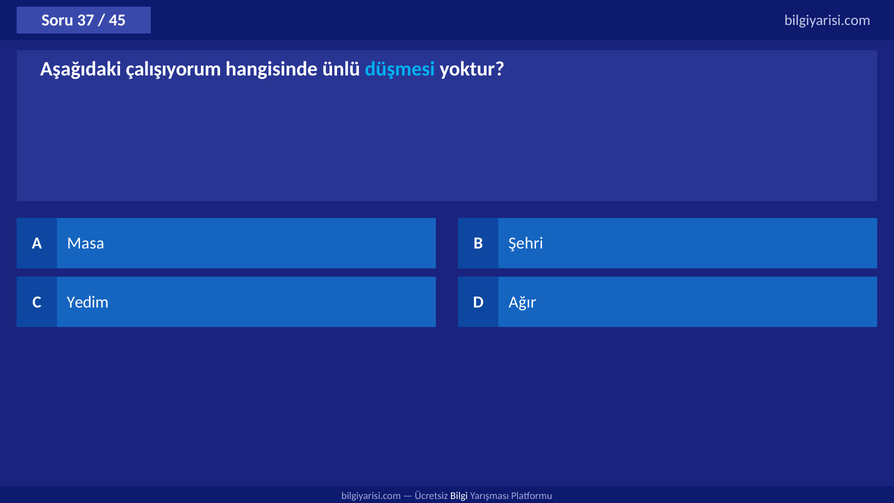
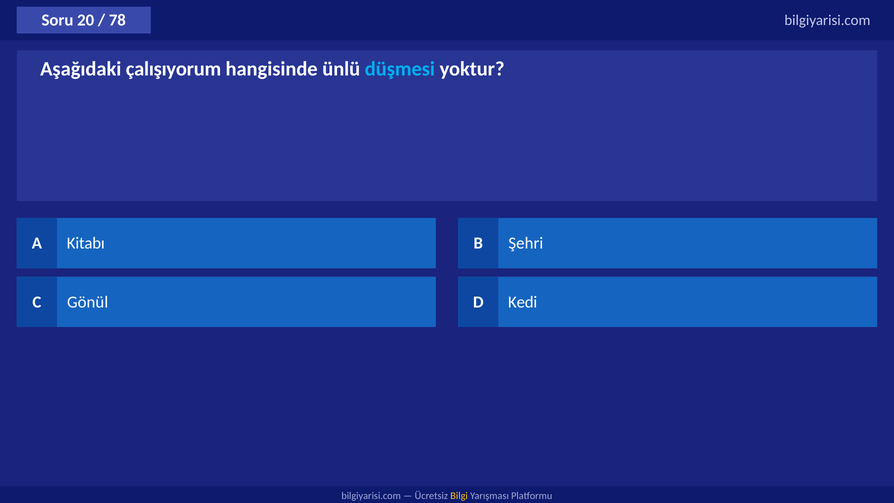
37: 37 -> 20 (86, 20)
45: 45 -> 78 (117, 20)
Masa: Masa -> Kitabı (86, 243)
Yedim: Yedim -> Gönül (88, 302)
Ağır: Ağır -> Kedi (523, 302)
Bilgi colour: white -> yellow (459, 496)
